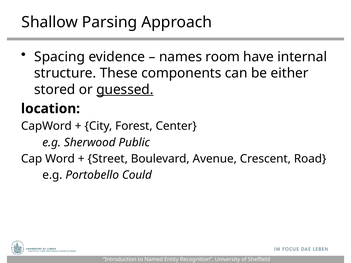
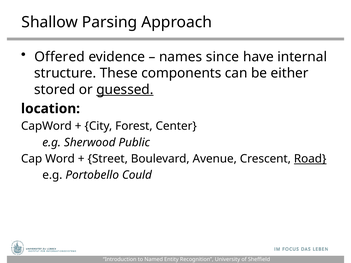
Spacing: Spacing -> Offered (60, 57)
room: room -> since (223, 57)
Road underline: none -> present (310, 159)
